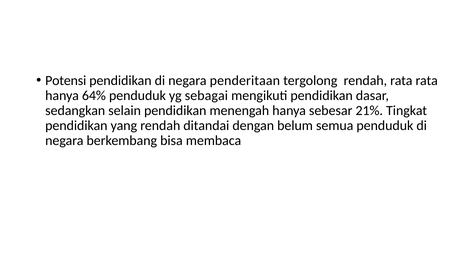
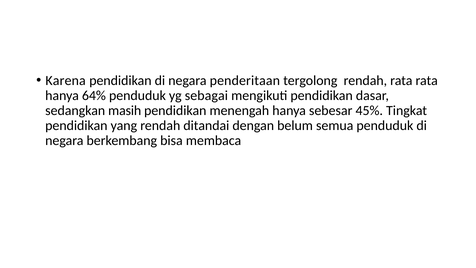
Potensi: Potensi -> Karena (66, 80)
selain: selain -> masih (125, 110)
21%: 21% -> 45% (369, 110)
